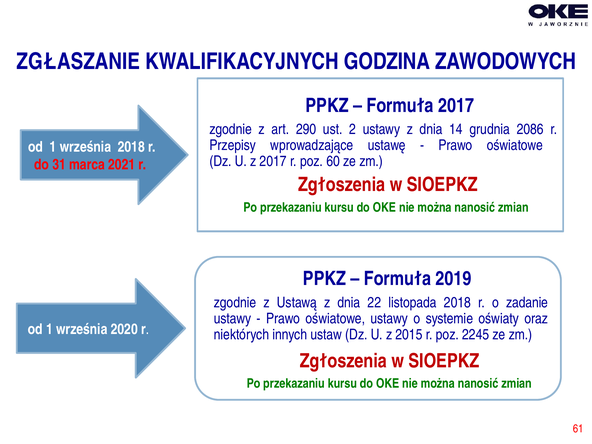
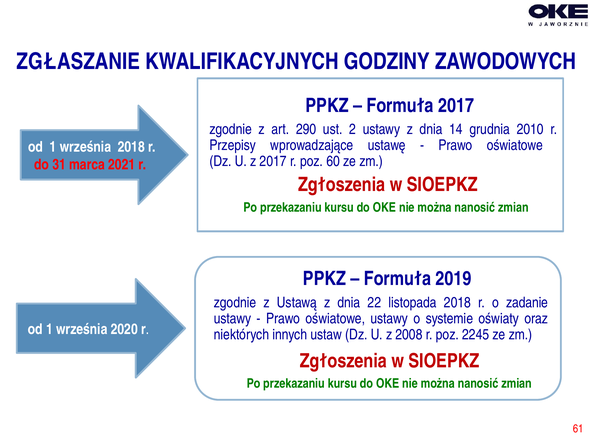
GODZINA: GODZINA -> GODZINY (387, 62)
2086: 2086 -> 2010 (530, 129)
2015: 2015 -> 2008 (409, 335)
